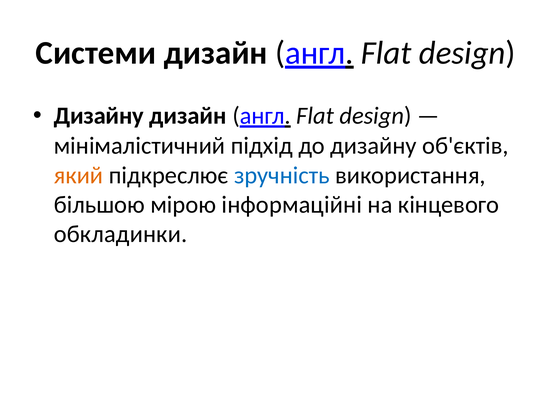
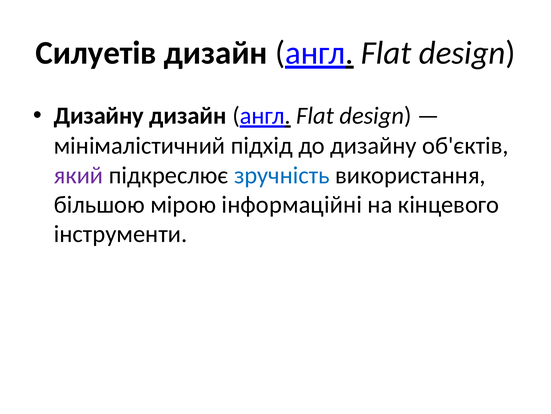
Системи: Системи -> Силуетів (96, 53)
який colour: orange -> purple (78, 175)
обкладинки: обкладинки -> інструменти (121, 234)
